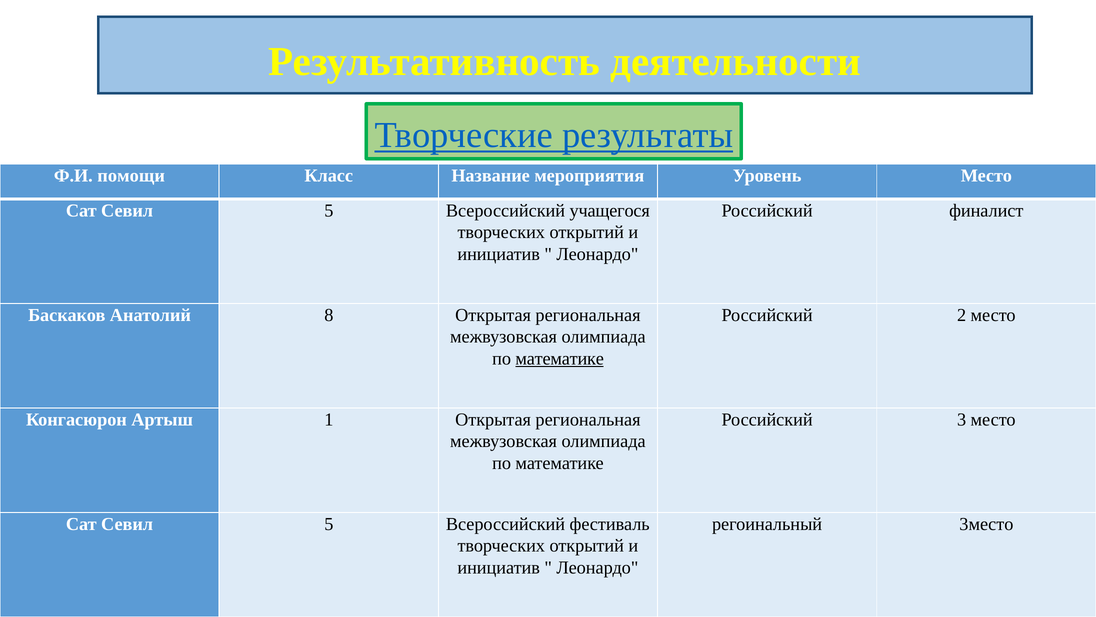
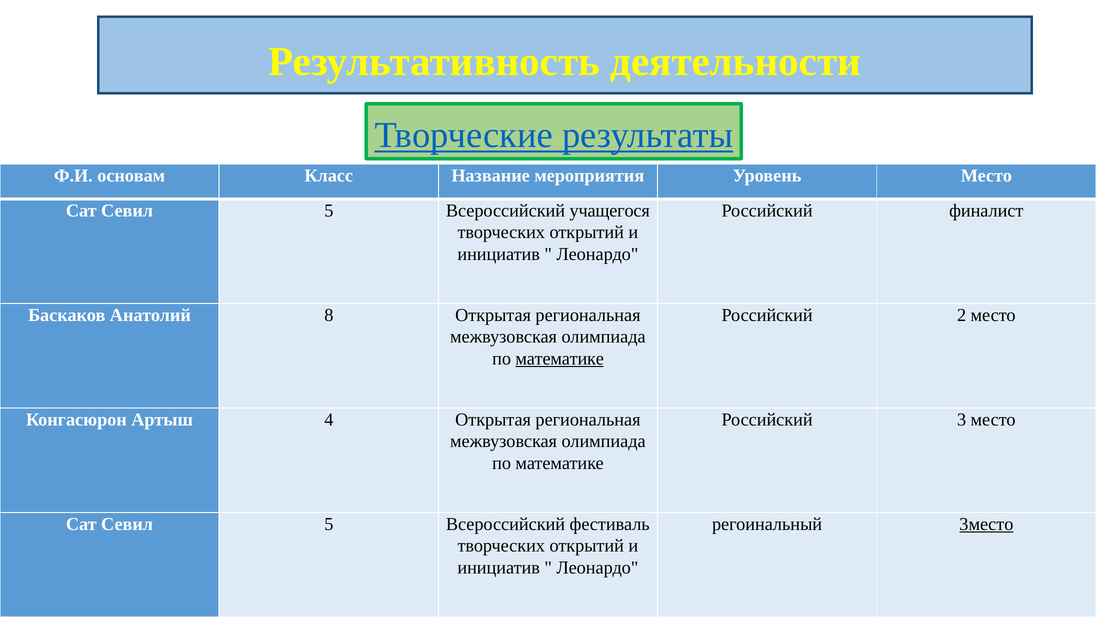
помощи: помощи -> основам (131, 176)
1: 1 -> 4 (329, 419)
3место underline: none -> present (986, 524)
